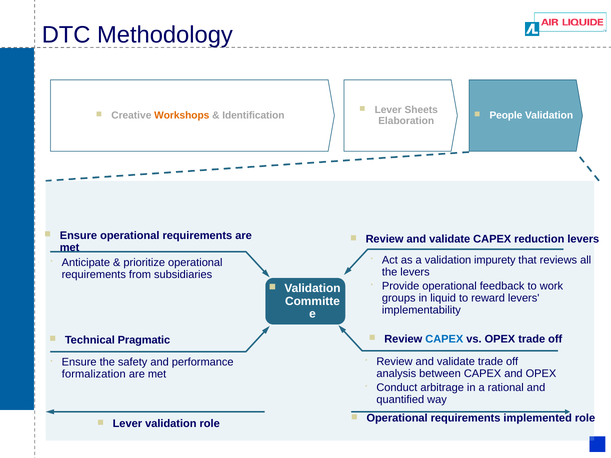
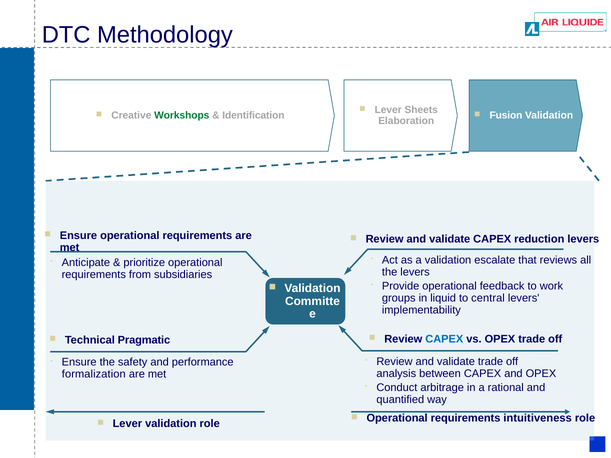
Workshops colour: orange -> green (182, 116)
People: People -> Fusion (506, 116)
impurety: impurety -> escalate (495, 260)
reward: reward -> central (488, 298)
implemented: implemented -> intuitiveness (538, 419)
